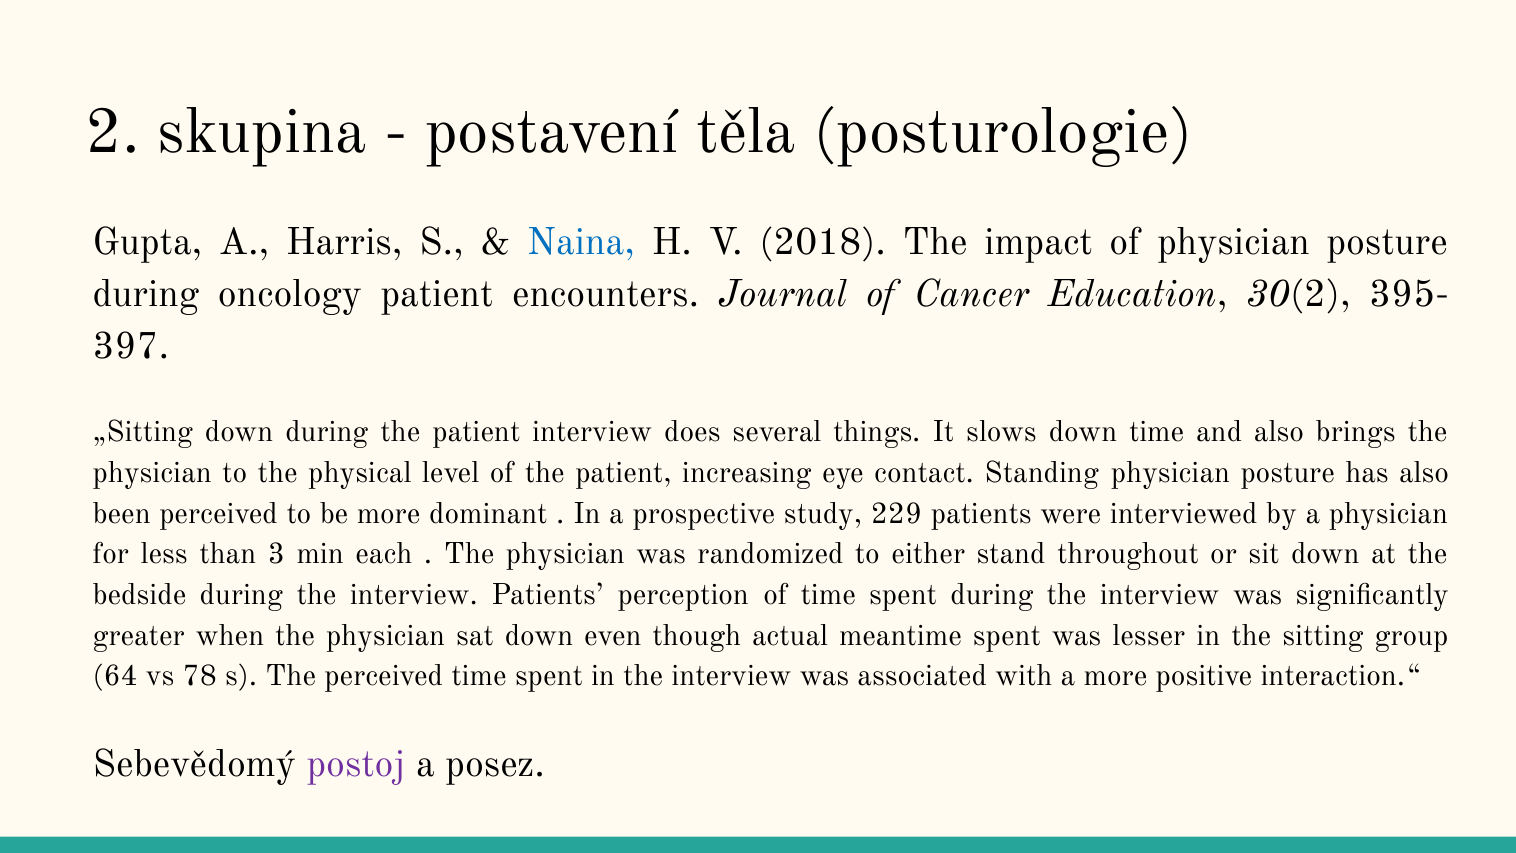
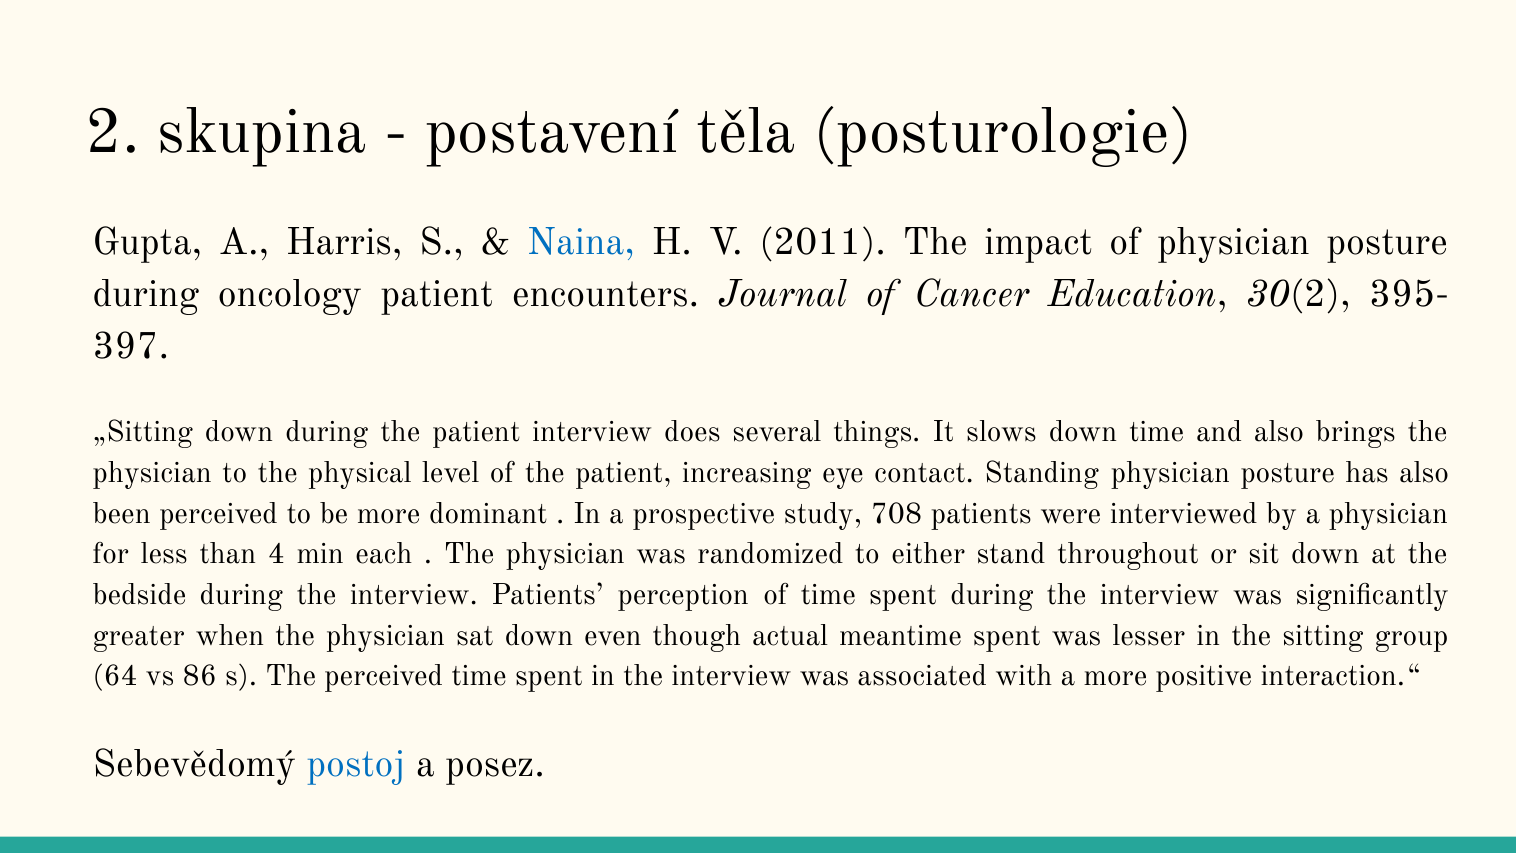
2018: 2018 -> 2011 (823, 242)
229: 229 -> 708 (896, 513)
3: 3 -> 4 (276, 554)
78: 78 -> 86 (200, 676)
postoj colour: purple -> blue (356, 764)
